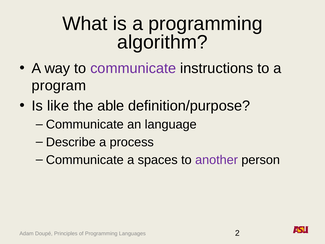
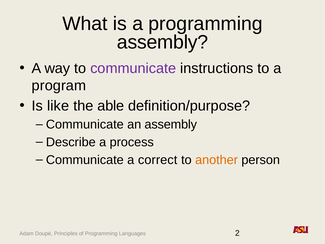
algorithm: algorithm -> assembly (163, 42)
an language: language -> assembly (171, 124)
spaces: spaces -> correct (158, 160)
another colour: purple -> orange (217, 160)
